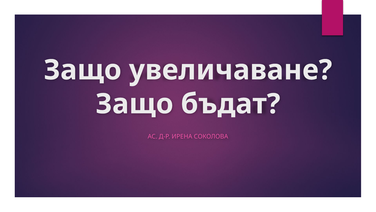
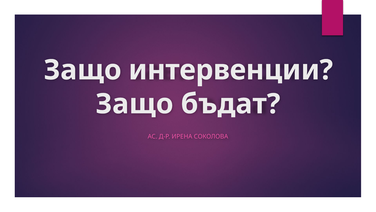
увеличаване: увеличаване -> интервенции (231, 70)
